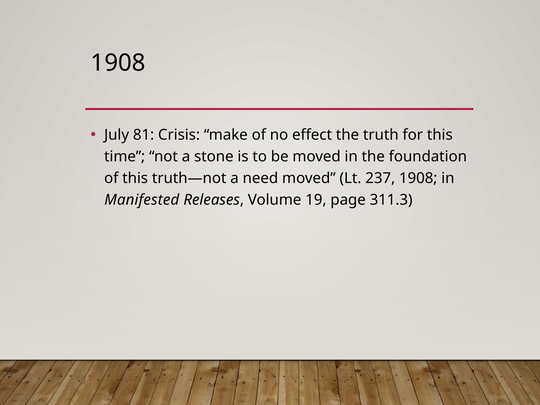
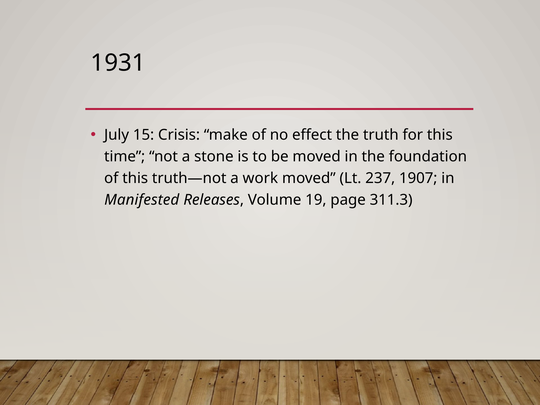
1908: 1908 -> 1931 (118, 63)
81: 81 -> 15 (144, 135)
need: need -> work (260, 178)
237 1908: 1908 -> 1907 (418, 178)
